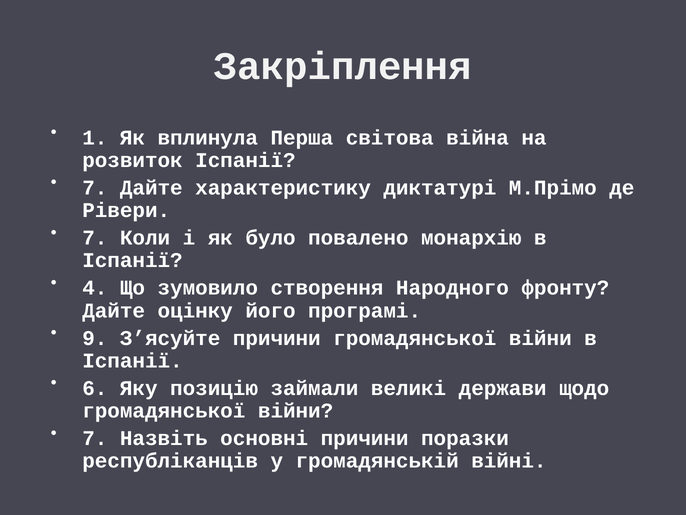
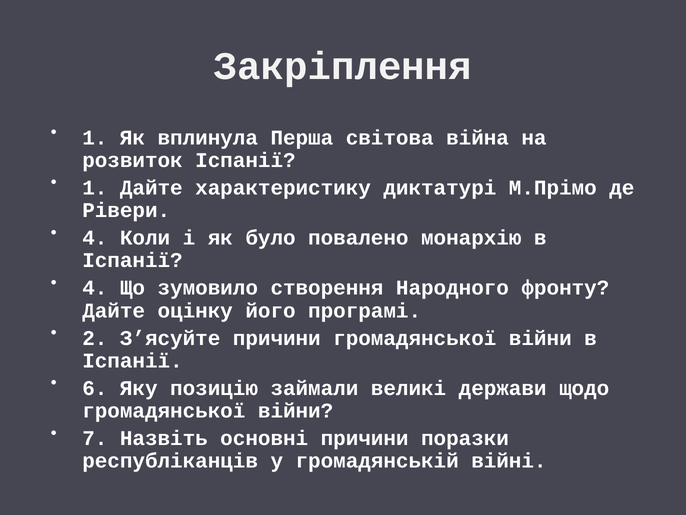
7: 7 -> 1 (95, 188)
7: 7 -> 4 (95, 238)
9: 9 -> 2 (95, 338)
